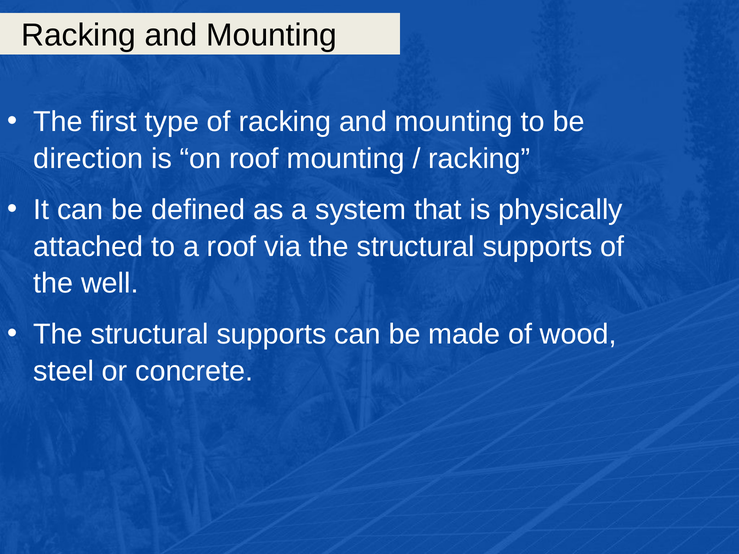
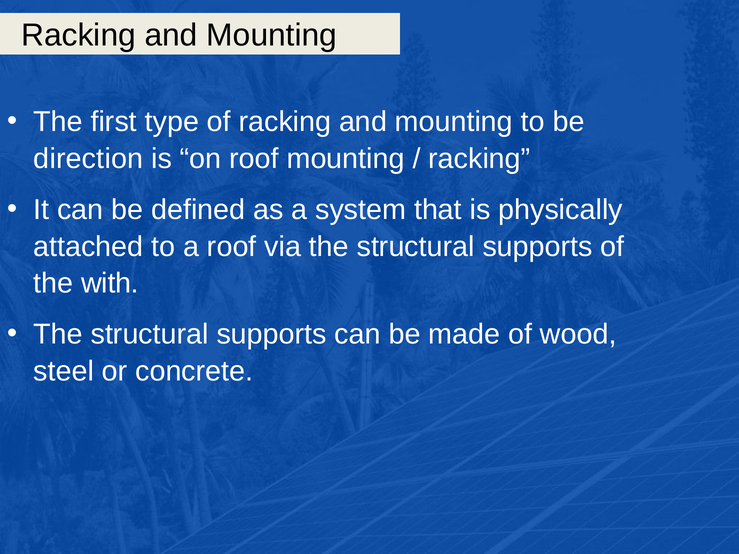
well: well -> with (110, 284)
